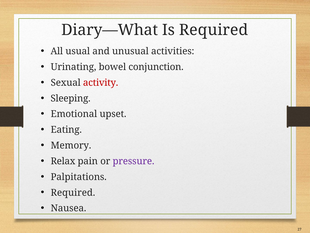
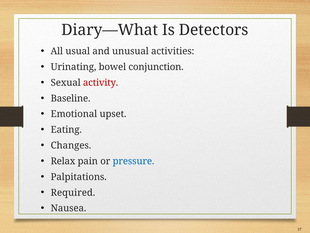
Is Required: Required -> Detectors (214, 30)
Sleeping: Sleeping -> Baseline (71, 98)
Memory: Memory -> Changes (71, 145)
pressure colour: purple -> blue (134, 161)
